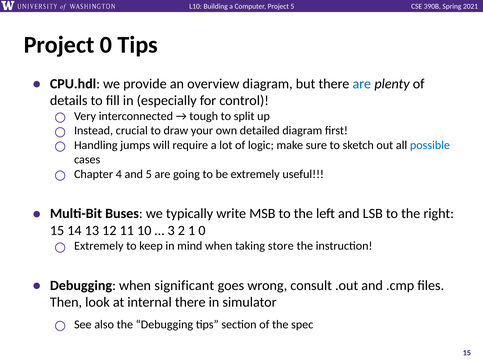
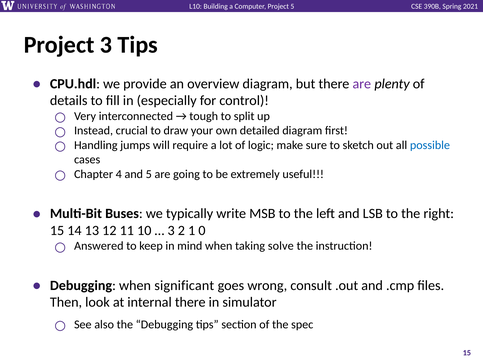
Project 0: 0 -> 3 (106, 45)
are colour: blue -> purple (362, 84)
Extremely: Extremely -> Answered (99, 246)
store: store -> solve (281, 246)
